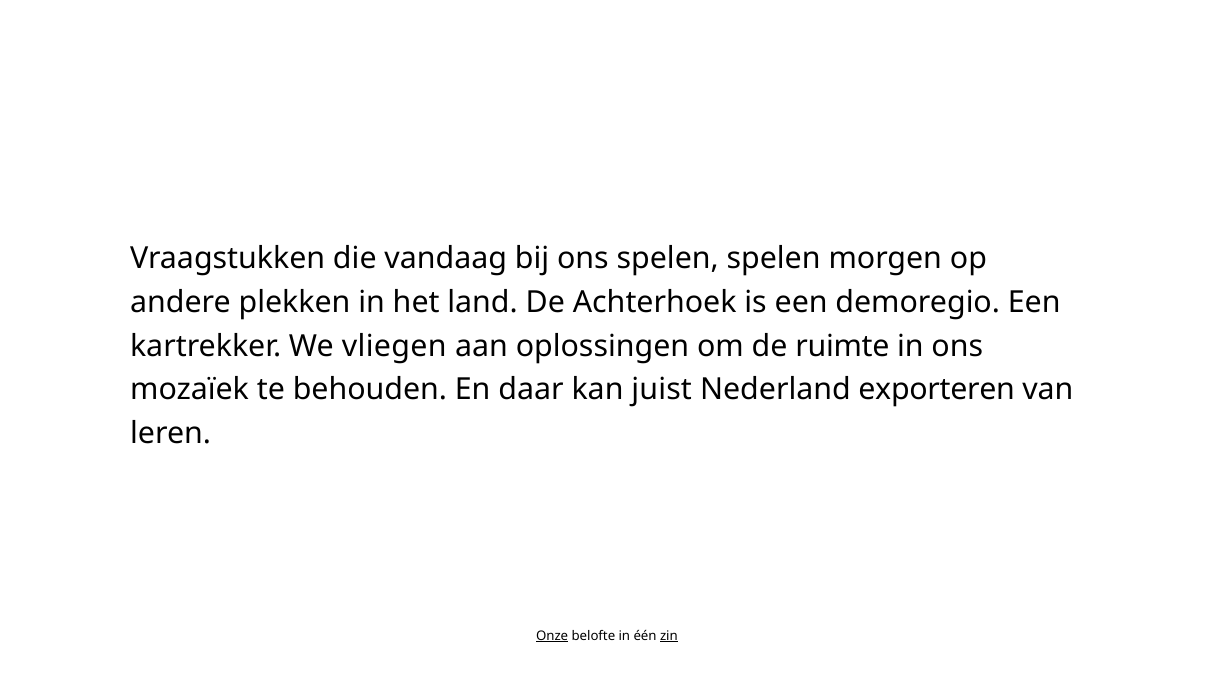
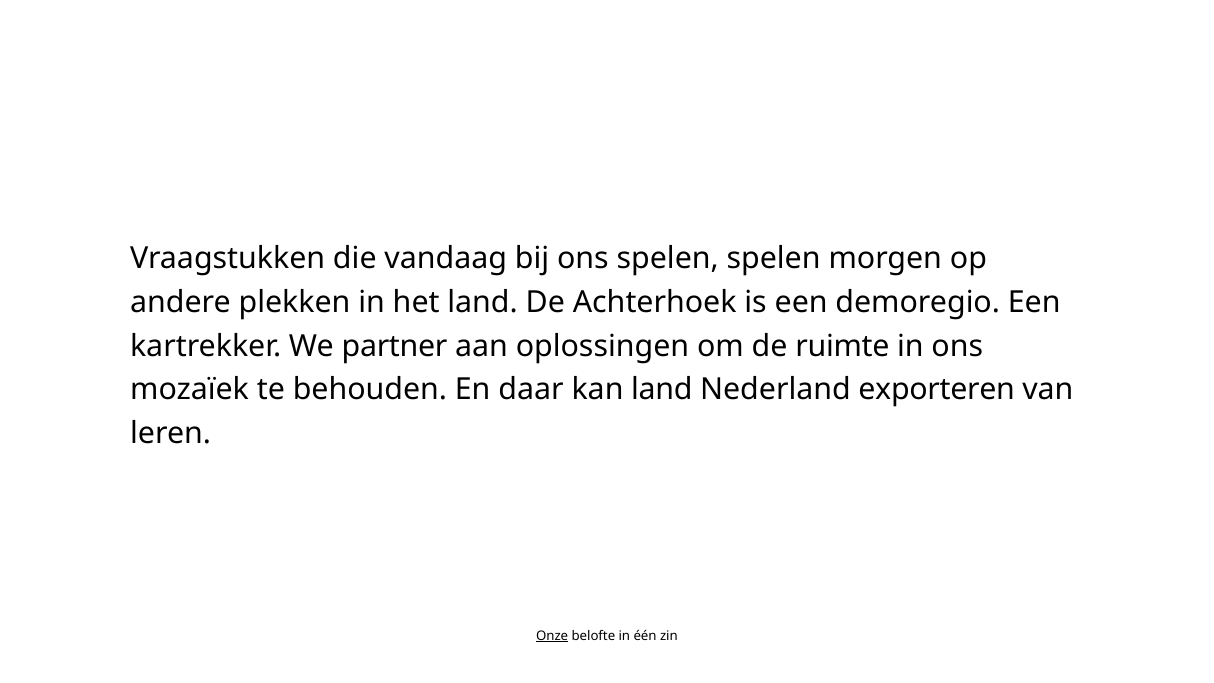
vliegen: vliegen -> partner (395, 346)
kan juist: juist -> land (662, 390)
zin underline: present -> none (669, 636)
